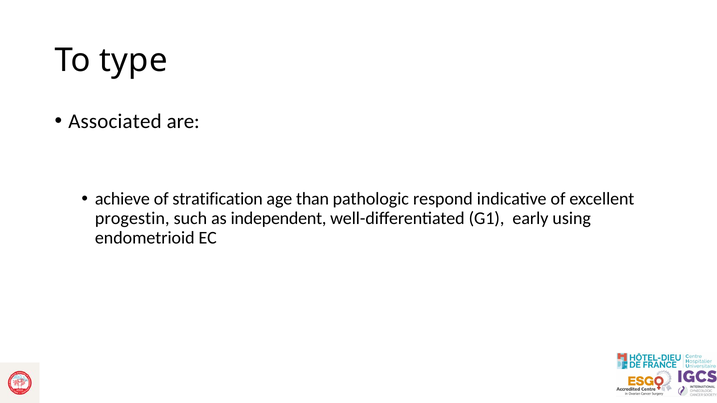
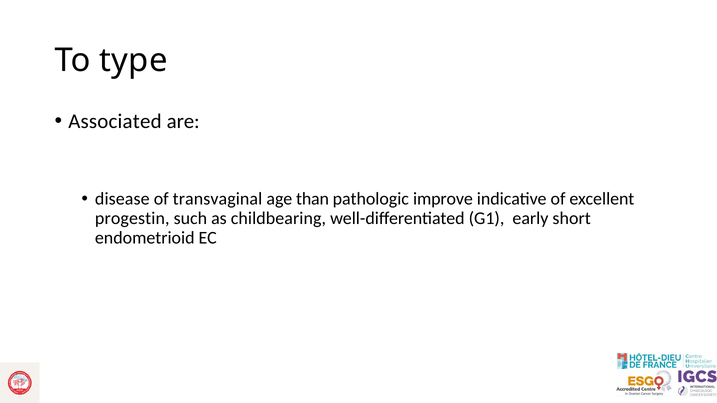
achieve: achieve -> disease (122, 199)
stratification: stratification -> transvaginal (217, 199)
respond: respond -> improve (443, 199)
independent: independent -> childbearing (278, 218)
using: using -> short (572, 218)
